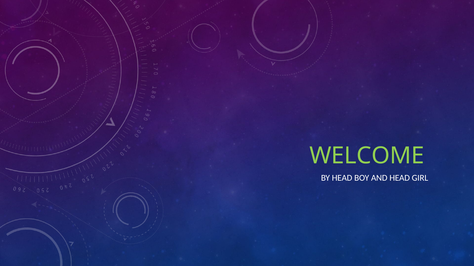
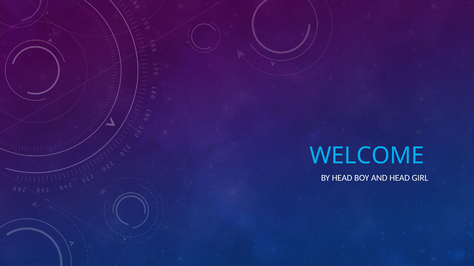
WELCOME colour: light green -> light blue (367, 156)
